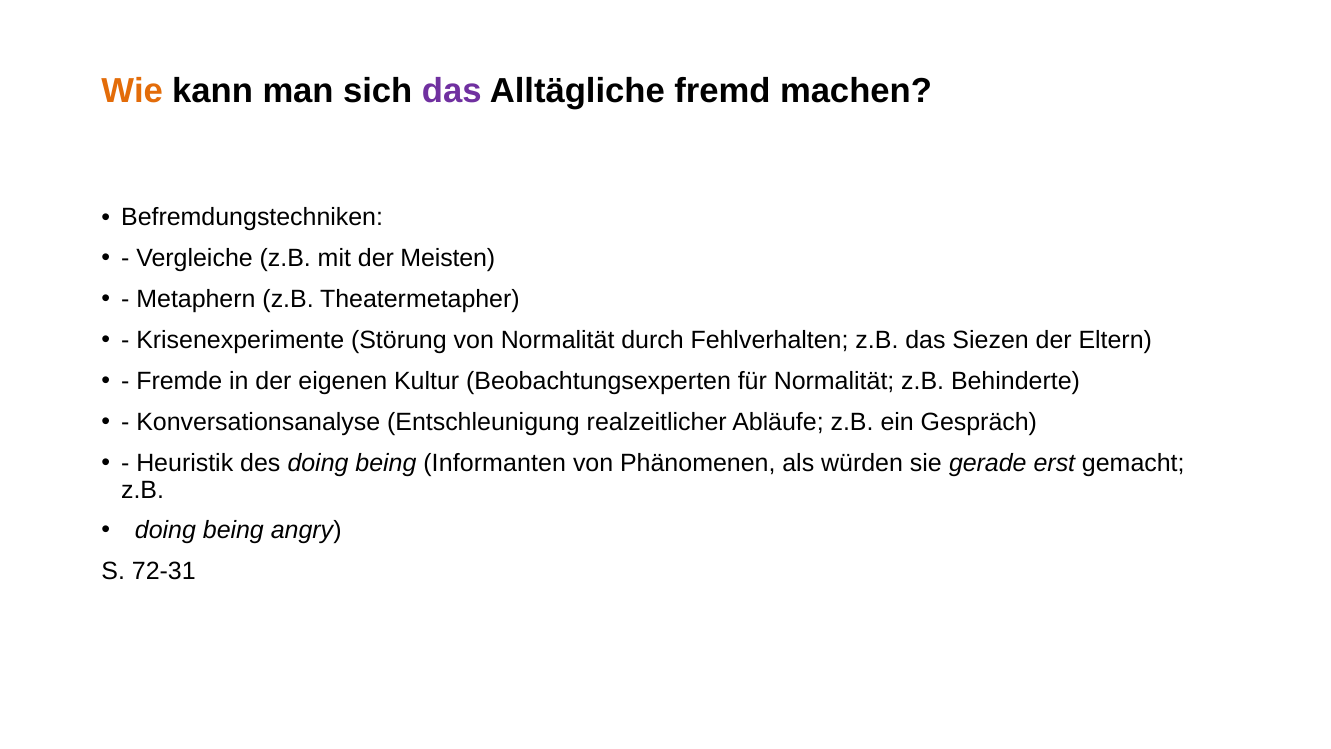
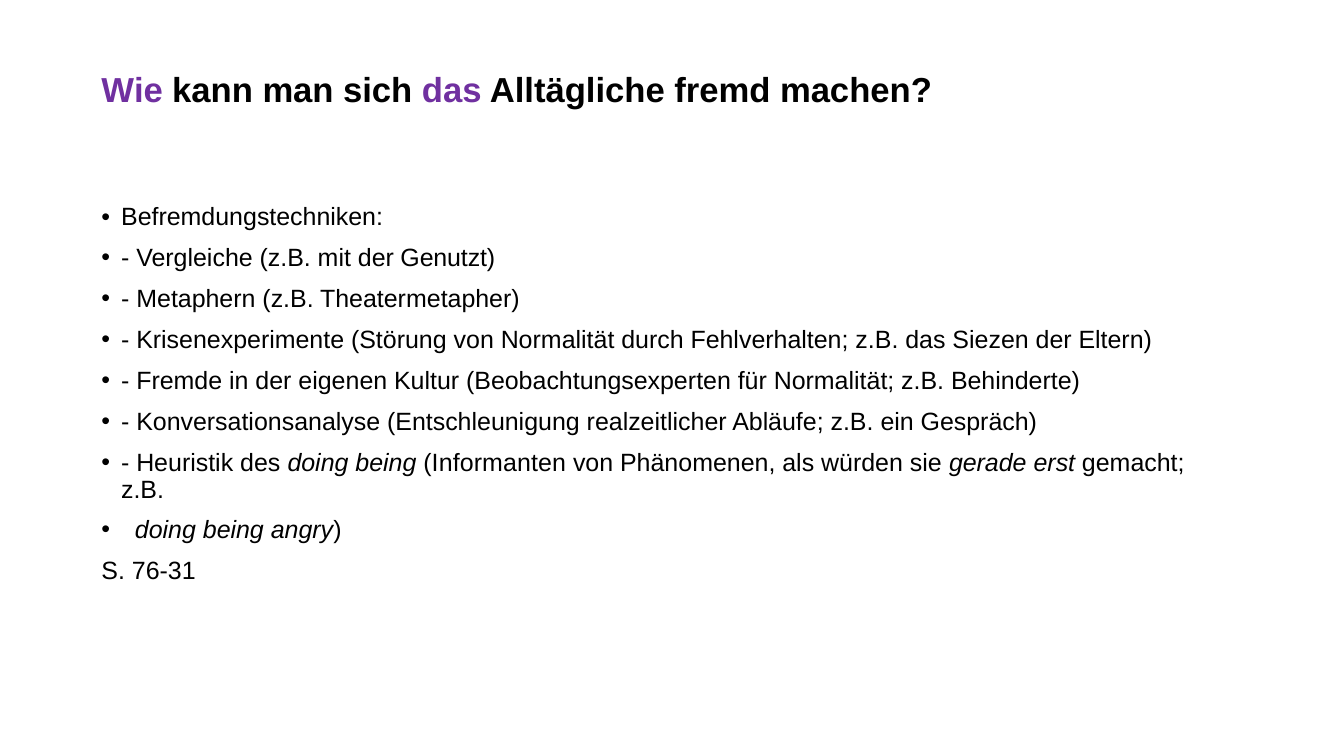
Wie colour: orange -> purple (132, 91)
Meisten: Meisten -> Genutzt (448, 258)
72-31: 72-31 -> 76-31 (164, 571)
